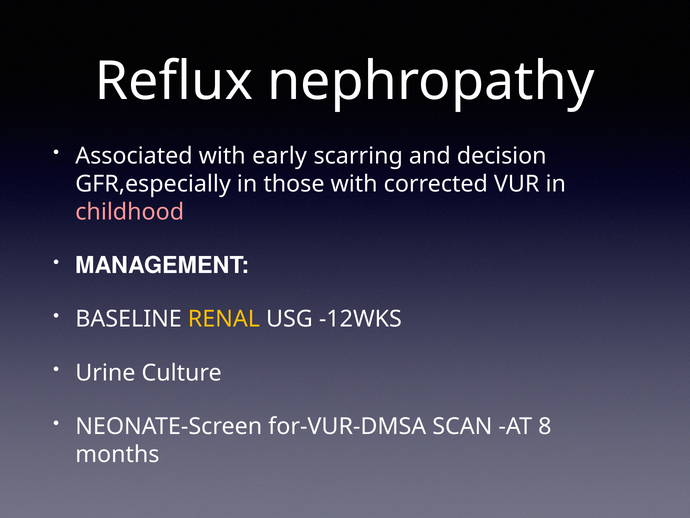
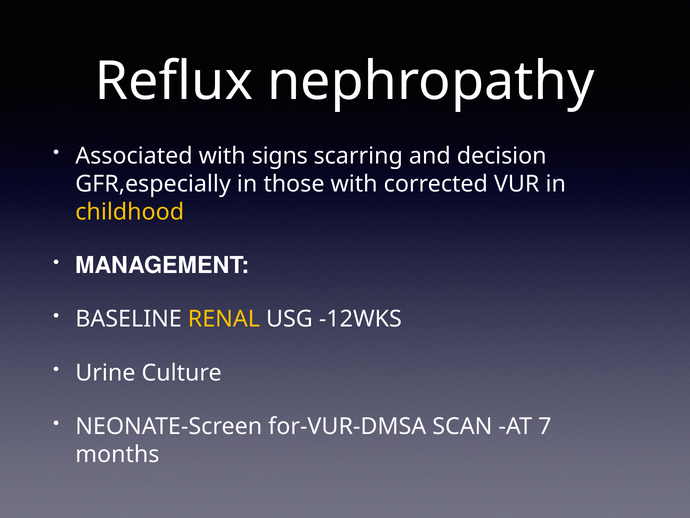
early: early -> signs (280, 156)
childhood colour: pink -> yellow (130, 212)
8: 8 -> 7 (545, 426)
